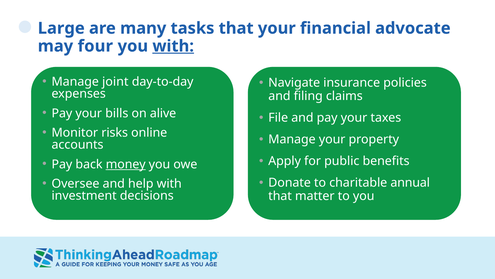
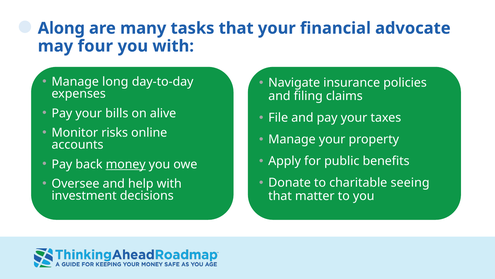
Large: Large -> Along (61, 28)
with underline: present -> none (173, 46)
joint: joint -> long (115, 82)
annual: annual -> seeing (410, 182)
